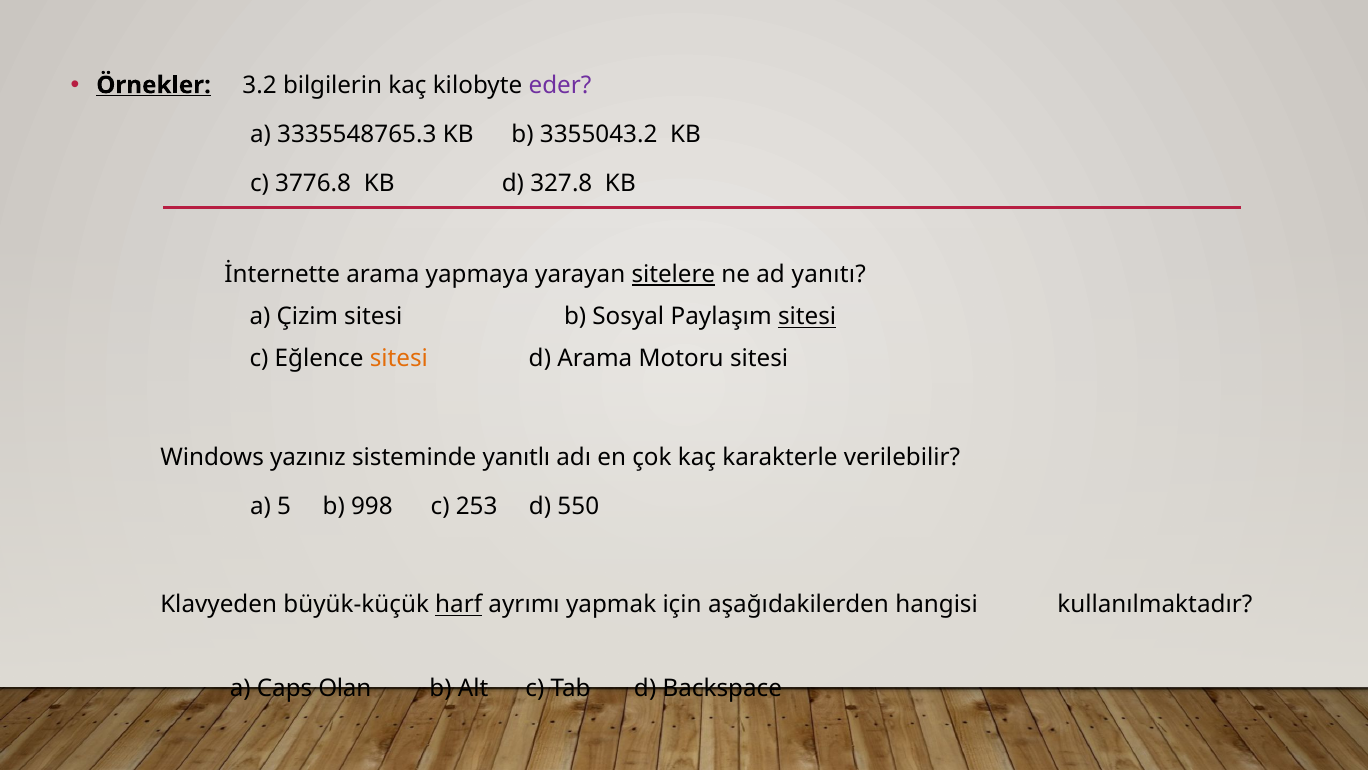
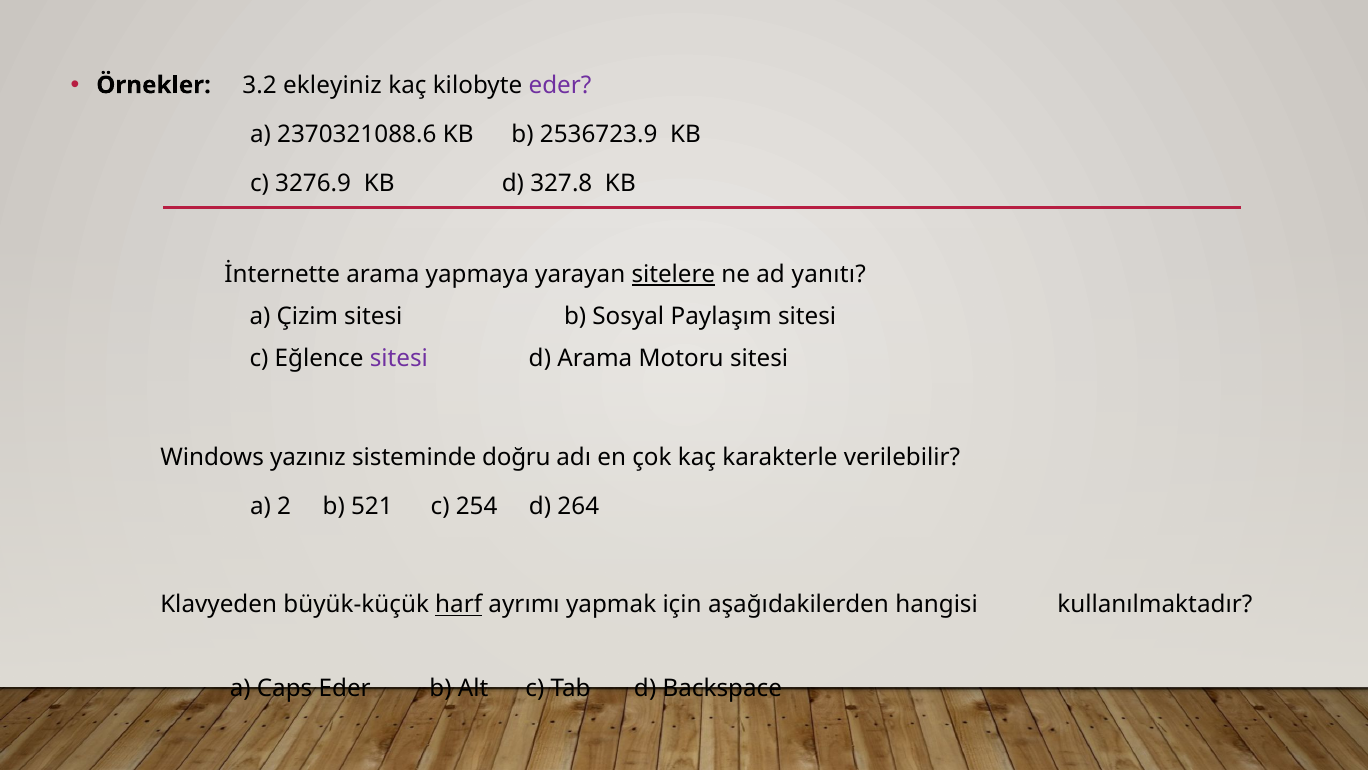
Örnekler underline: present -> none (154, 85)
bilgilerin: bilgilerin -> ekleyiniz (332, 85)
3335548765.3: 3335548765.3 -> 2370321088.6 (357, 134)
3355043.2: 3355043.2 -> 2536723.9 (599, 134)
3776.8: 3776.8 -> 3276.9 (313, 183)
sitesi underline: present -> none (807, 317)
sitesi colour: orange -> purple (399, 359)
yanıtlı: yanıtlı -> doğru (516, 457)
5: 5 -> 2 (284, 506)
998: 998 -> 521 (372, 506)
253: 253 -> 254 (477, 506)
550: 550 -> 264 (578, 506)
Caps Olan: Olan -> Eder (345, 688)
